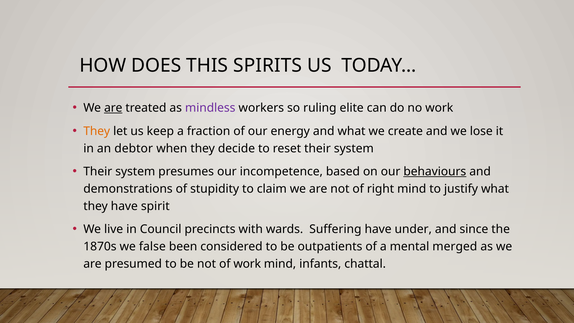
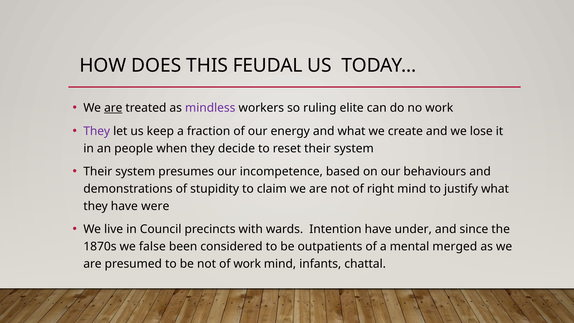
SPIRITS: SPIRITS -> FEUDAL (268, 65)
They colour: orange -> purple (97, 131)
debtor: debtor -> people (134, 148)
behaviours underline: present -> none (435, 172)
spirit: spirit -> were (155, 206)
Suffering: Suffering -> Intention (335, 229)
